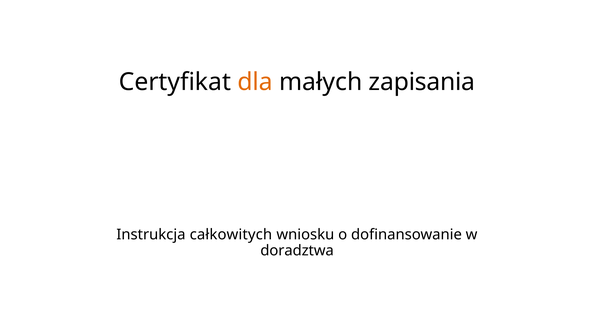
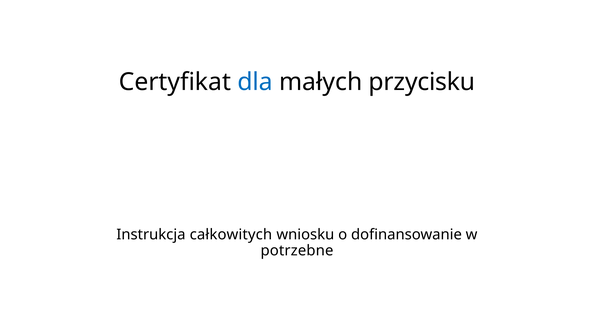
dla colour: orange -> blue (255, 82)
zapisania: zapisania -> przycisku (422, 82)
doradztwa: doradztwa -> potrzebne (297, 251)
